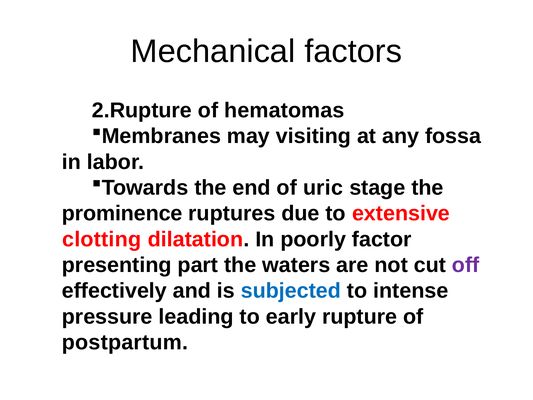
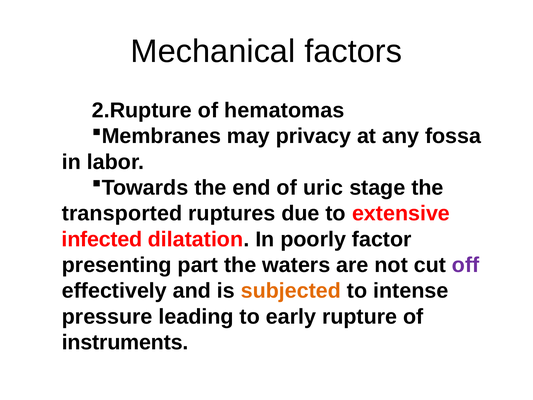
visiting: visiting -> privacy (313, 136)
prominence: prominence -> transported (122, 213)
clotting: clotting -> infected (102, 239)
subjected colour: blue -> orange (291, 291)
postpartum: postpartum -> instruments (125, 342)
